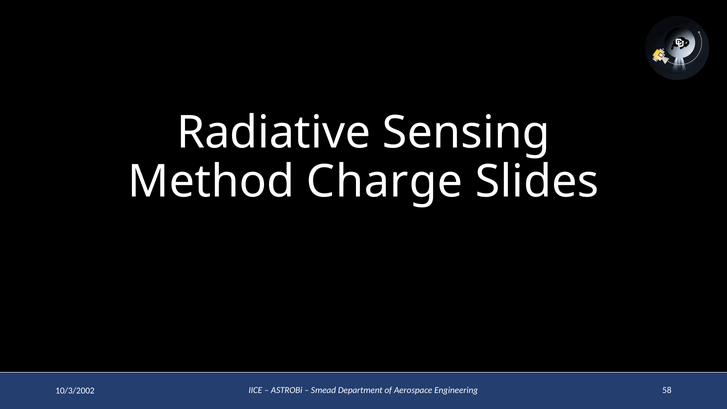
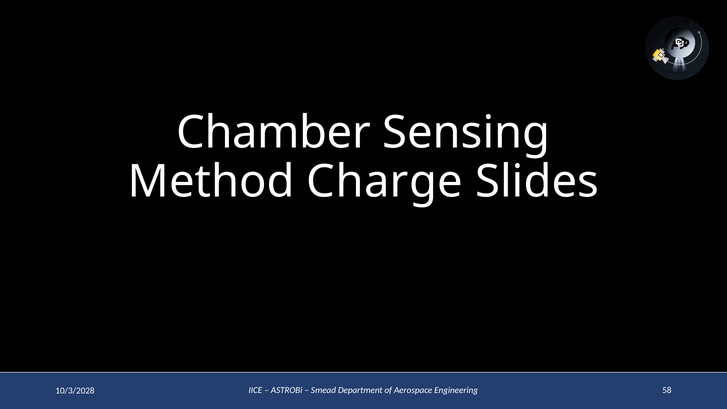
Radiative: Radiative -> Chamber (274, 133)
10/3/2002: 10/3/2002 -> 10/3/2028 (75, 391)
